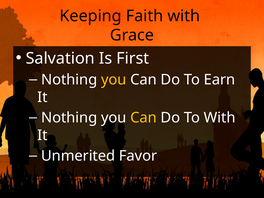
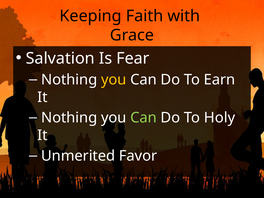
First: First -> Fear (133, 58)
Can colour: yellow -> light green (144, 118)
To With: With -> Holy (220, 118)
